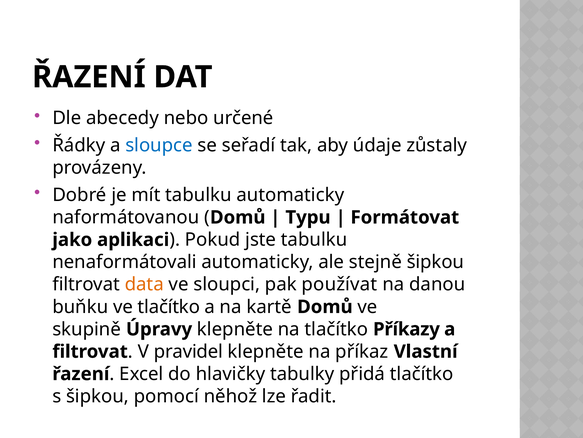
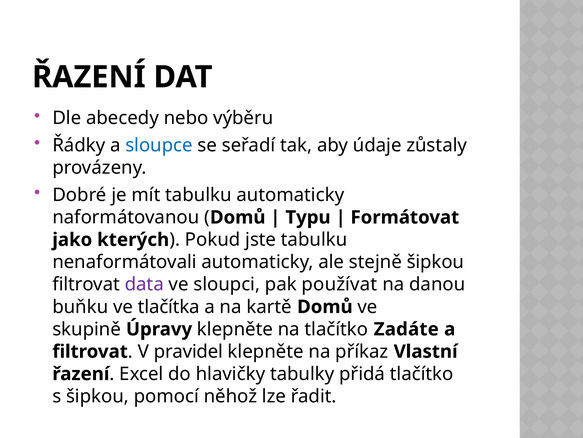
určené: určené -> výběru (243, 118)
aplikaci: aplikaci -> kterých (133, 239)
data colour: orange -> purple (144, 284)
ve tlačítko: tlačítko -> tlačítka (169, 306)
Příkazy: Příkazy -> Zadáte (406, 329)
